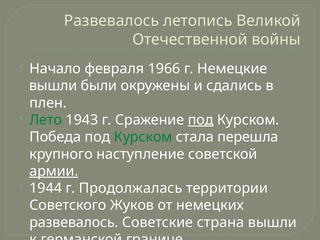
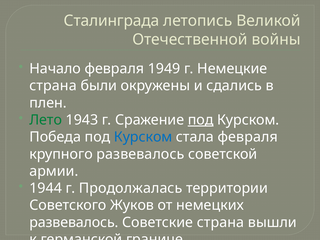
Развевалось: Развевалось -> Сталинграда (112, 21)
1966: 1966 -> 1949 (164, 69)
вышли: вышли -> страна (53, 86)
Курском colour: green -> blue (143, 137)
стала перешла: перешла -> февраля (248, 137)
крупного наступление: наступление -> развевалось (140, 154)
армии underline: present -> none (54, 171)
